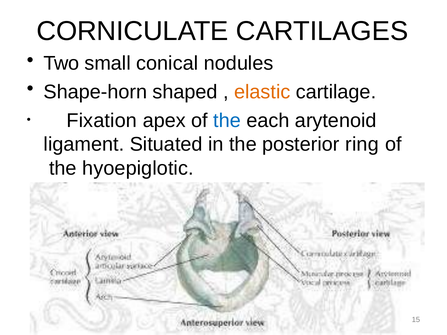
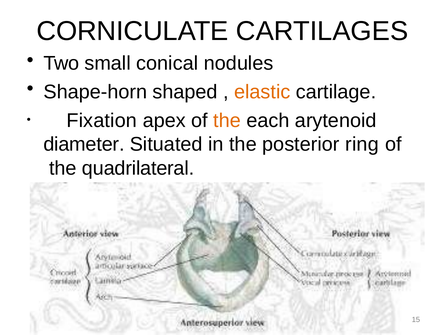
the colour: blue -> orange (227, 121)
ligament: ligament -> diameter (84, 144)
hyoepiglotic: hyoepiglotic -> quadrilateral (138, 168)
